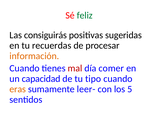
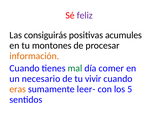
feliz colour: green -> purple (85, 15)
sugeridas: sugeridas -> acumules (124, 35)
recuerdas: recuerdas -> montones (52, 45)
mal colour: red -> green (75, 68)
capacidad: capacidad -> necesario (41, 78)
tipo: tipo -> vivir (93, 78)
